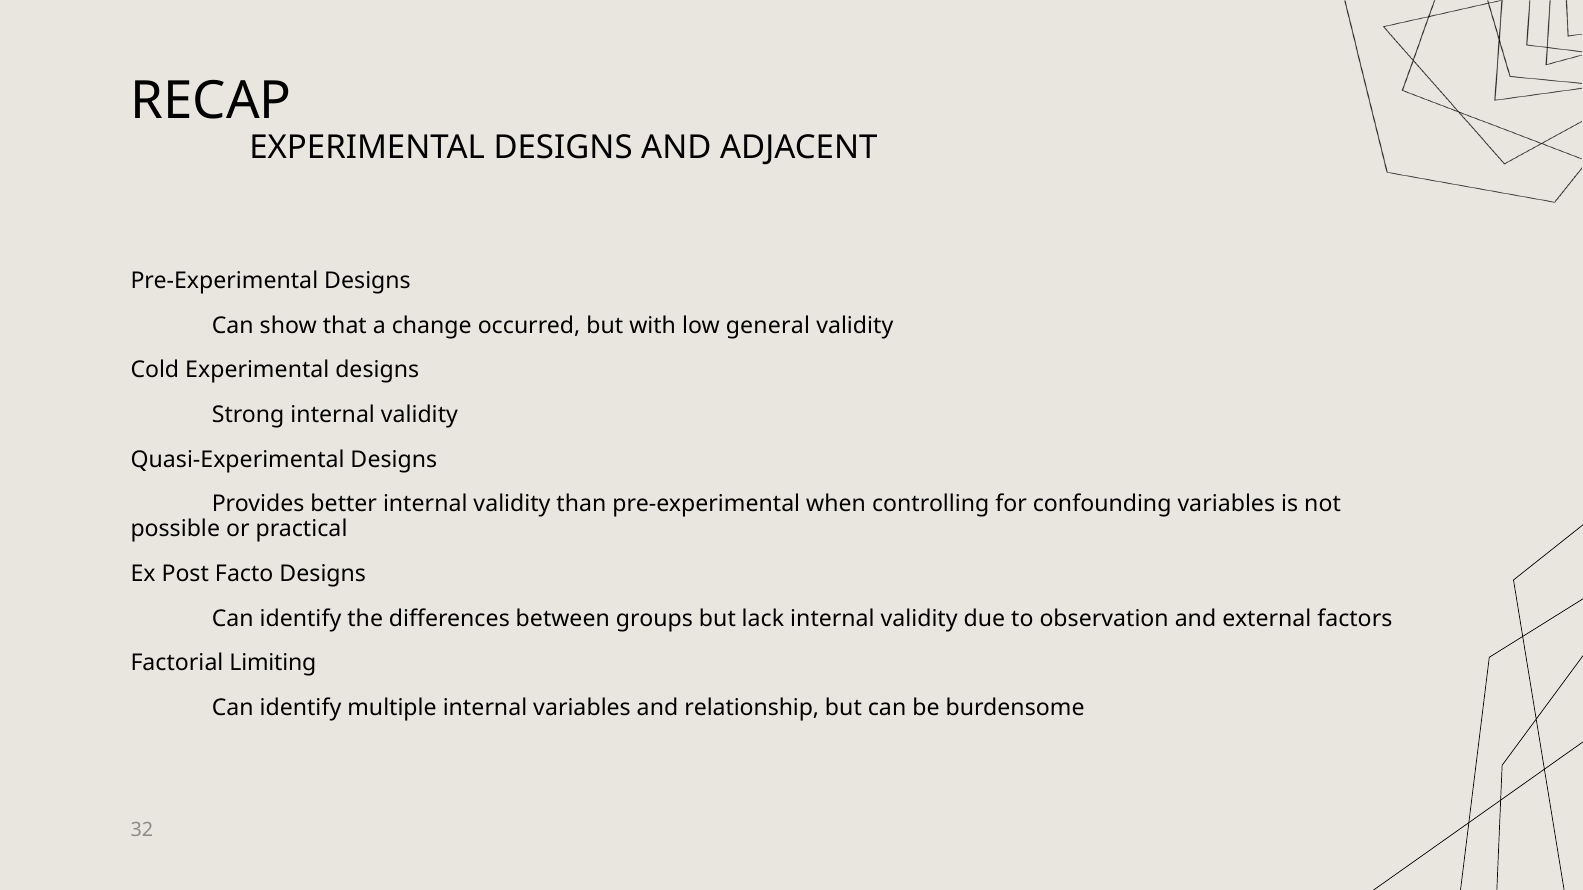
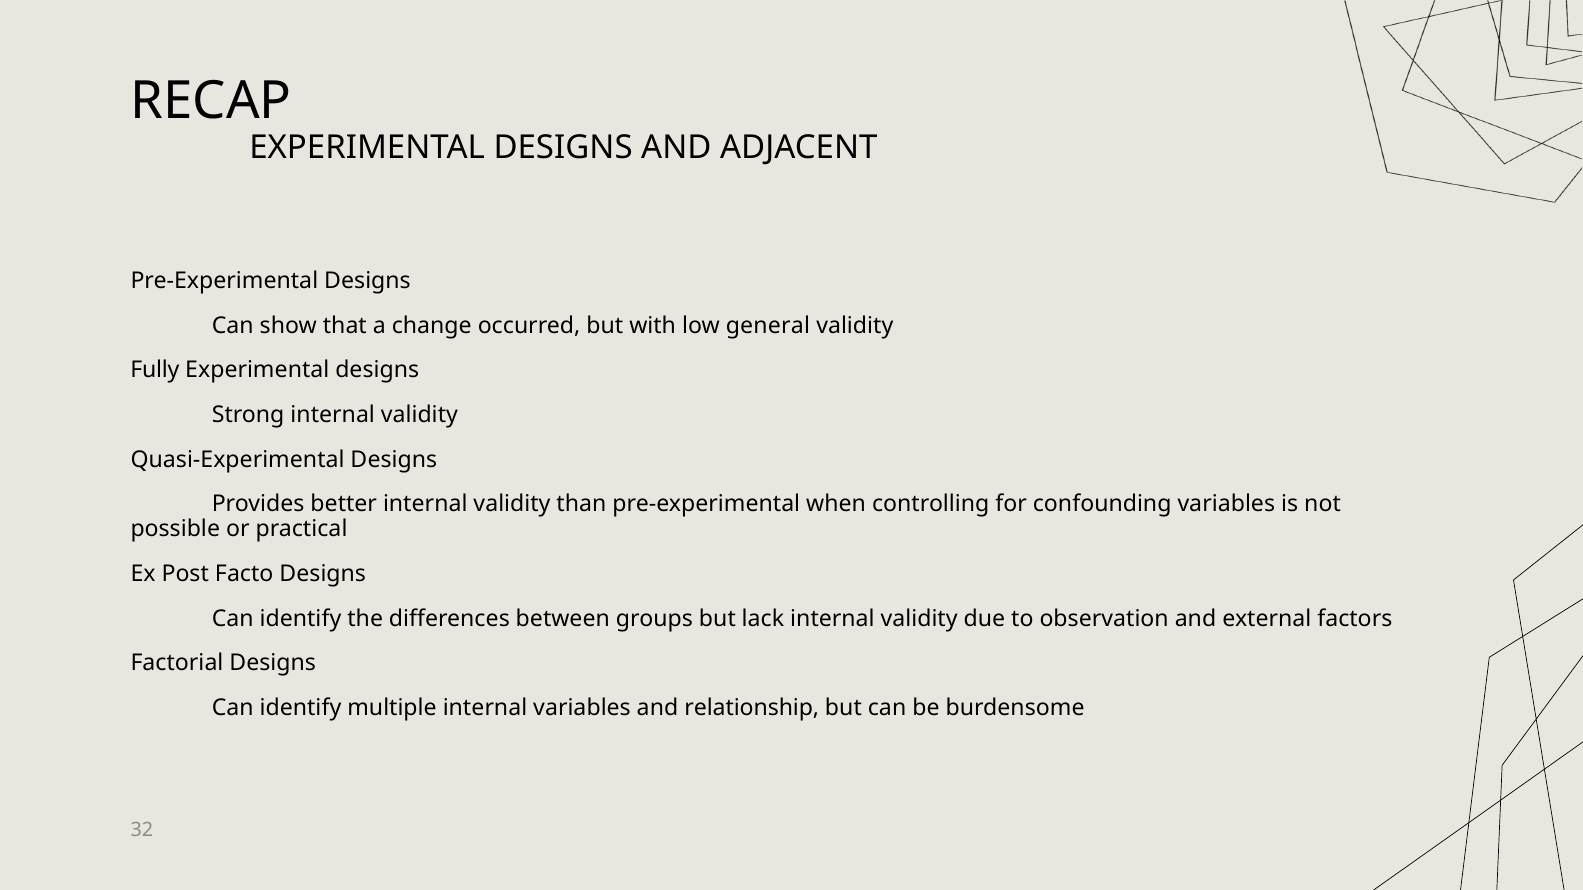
Cold: Cold -> Fully (155, 370)
Factorial Limiting: Limiting -> Designs (273, 664)
